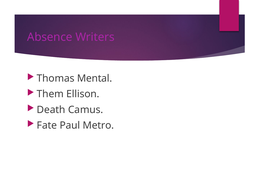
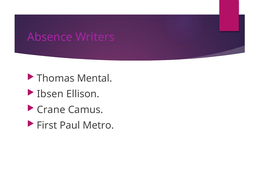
Them: Them -> Ibsen (50, 94)
Death: Death -> Crane (51, 110)
Fate: Fate -> First (47, 126)
